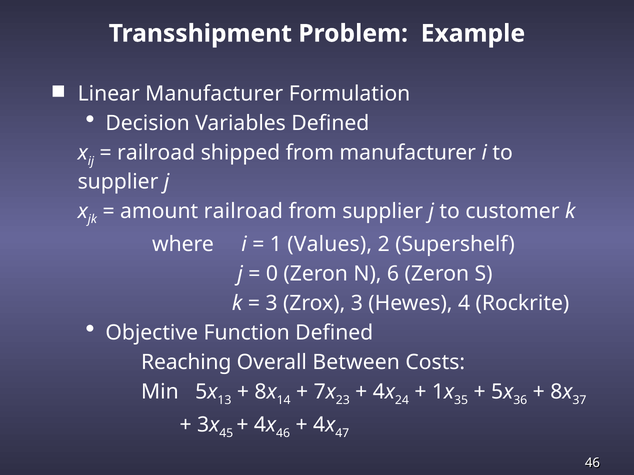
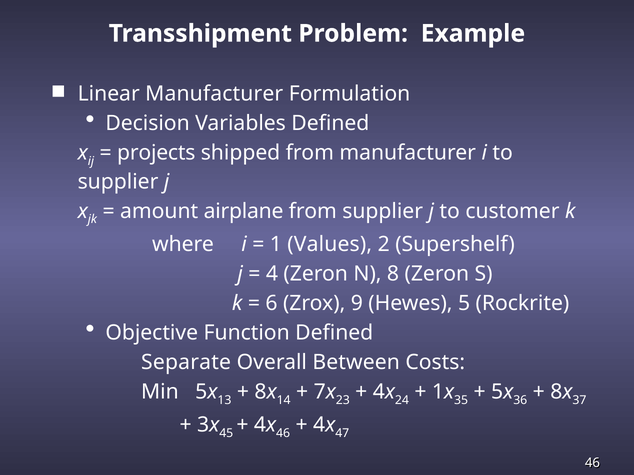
railroad: railroad -> projects (156, 153)
amount railroad: railroad -> airplane (244, 211)
0: 0 -> 4 (272, 274)
6: 6 -> 8 (393, 274)
3: 3 -> 6 (272, 304)
Zrox 3: 3 -> 9 (357, 304)
4: 4 -> 5 (464, 304)
Reaching: Reaching -> Separate (186, 363)
